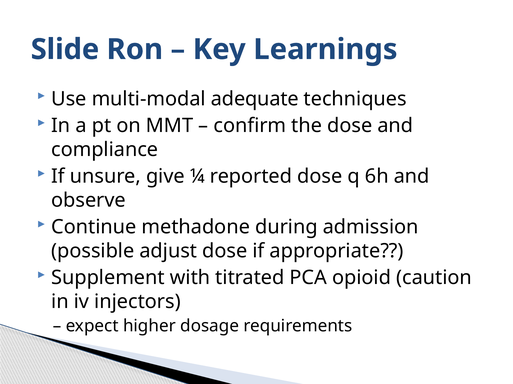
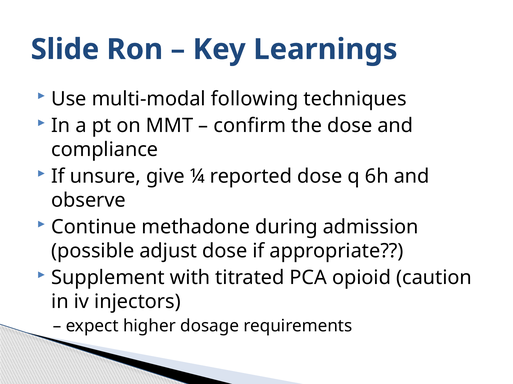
adequate: adequate -> following (255, 99)
